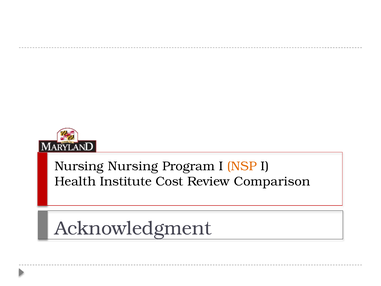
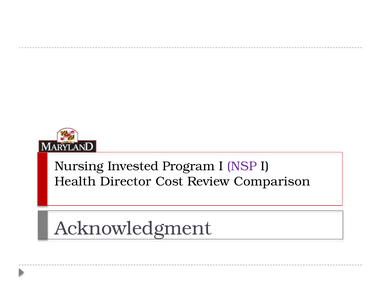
Nursing Nursing: Nursing -> Invested (133, 166)
NSP colour: orange -> purple (242, 166)
Institute: Institute -> Director (126, 181)
